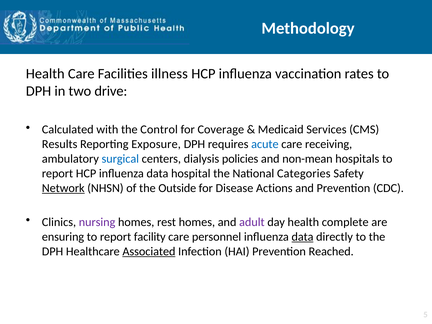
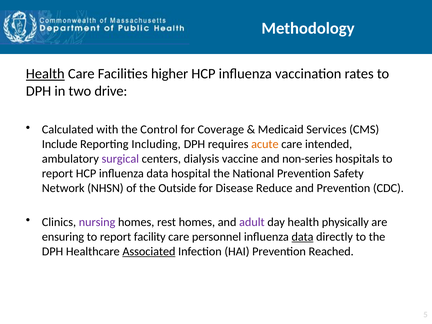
Health underline: none -> present (45, 74)
illness: illness -> higher (170, 74)
Results: Results -> Include (60, 144)
Exposure: Exposure -> Including (156, 144)
acute colour: blue -> orange (265, 144)
receiving: receiving -> intended (329, 144)
surgical colour: blue -> purple (120, 159)
policies: policies -> vaccine (240, 159)
non-mean: non-mean -> non-series (307, 159)
National Categories: Categories -> Prevention (304, 173)
Network underline: present -> none (63, 188)
Actions: Actions -> Reduce (274, 188)
complete: complete -> physically (345, 222)
